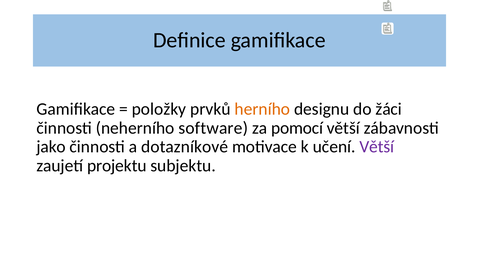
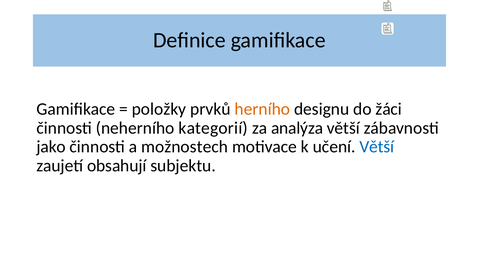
software: software -> kategorií (213, 128)
pomocí: pomocí -> analýza (297, 128)
dotazníkové: dotazníkové -> možnostech (185, 147)
Větší colour: purple -> blue (377, 147)
projektu: projektu -> obsahují (117, 165)
